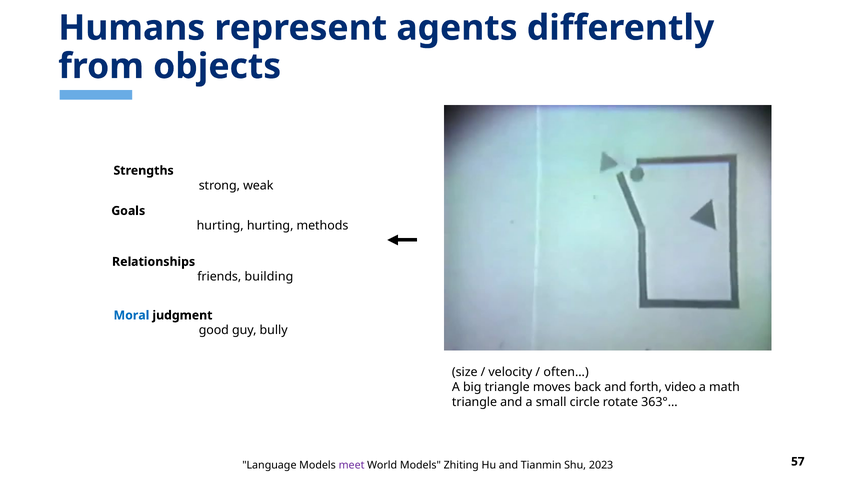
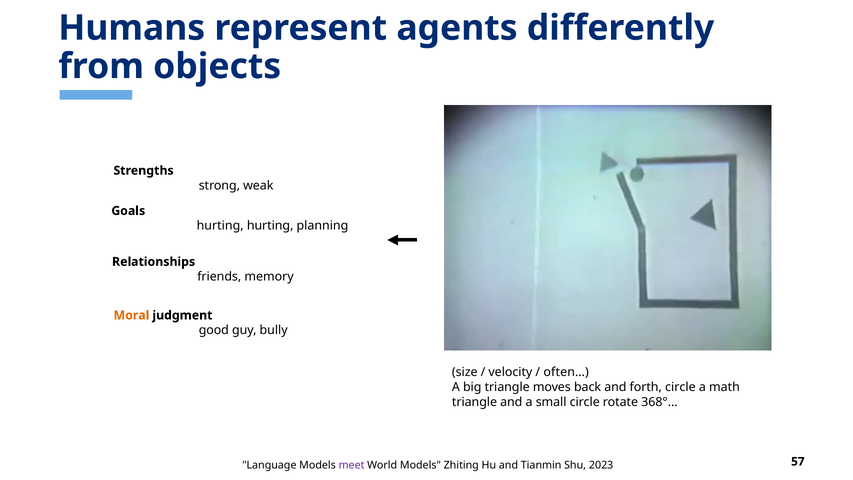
methods: methods -> planning (322, 226)
building: building -> memory (269, 277)
Moral colour: blue -> orange (131, 315)
forth video: video -> circle (680, 387)
363°…: 363°… -> 368°… (659, 402)
